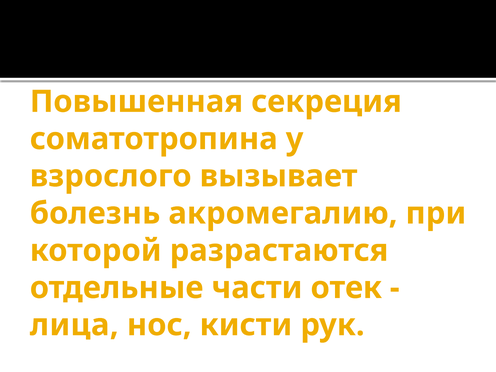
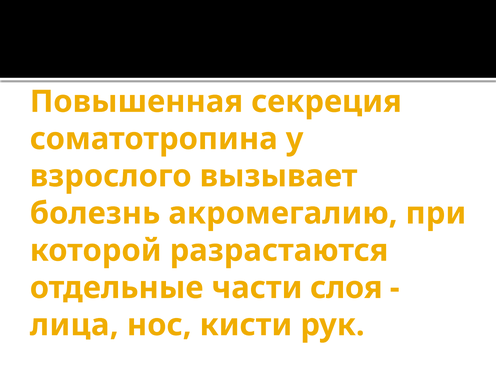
отек: отек -> слоя (346, 288)
